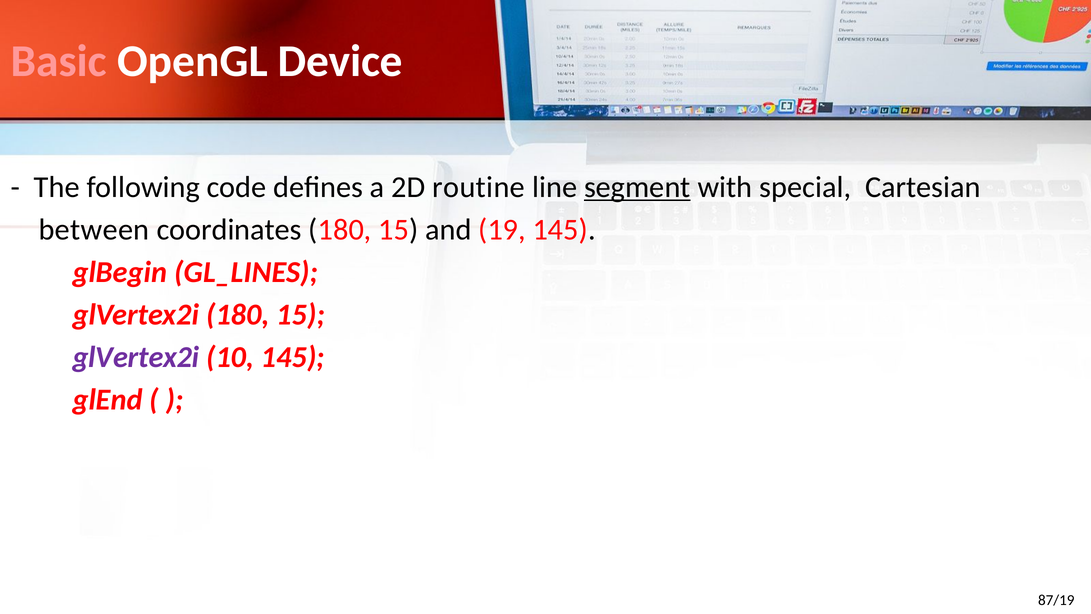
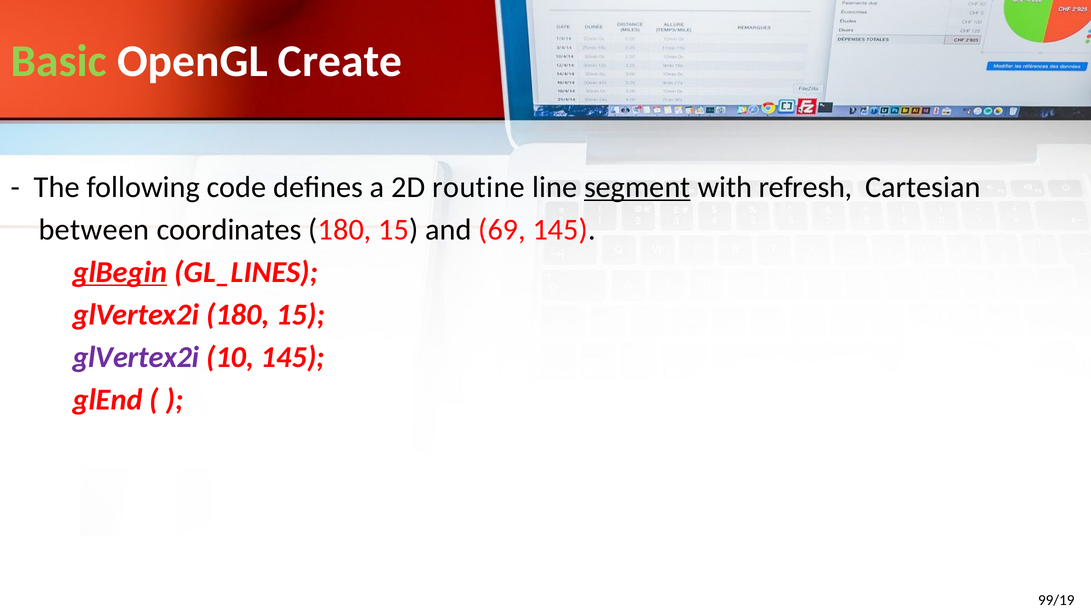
Basic colour: pink -> light green (59, 61)
Device: Device -> Create (340, 61)
special: special -> refresh (805, 187)
19: 19 -> 69 (502, 230)
glBegin underline: none -> present (120, 272)
87/19: 87/19 -> 99/19 (1056, 600)
